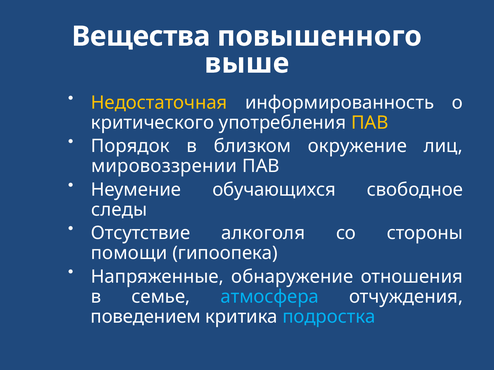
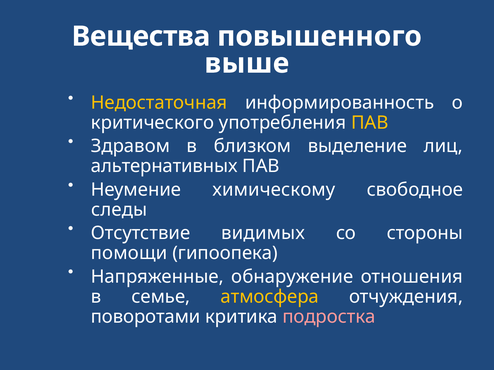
Порядок: Порядок -> Здравом (130, 146)
окружение: окружение -> выделение (358, 146)
мировоззрении: мировоззрении -> альтернативных (164, 166)
обучающихся: обучающихся -> химическому (274, 190)
алкоголя: алкоголя -> видимых (263, 233)
атмосфера colour: light blue -> yellow (270, 297)
поведением: поведением -> поворотами (146, 317)
подростка colour: light blue -> pink (329, 317)
